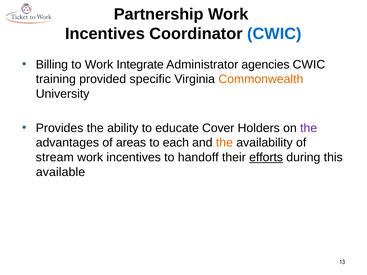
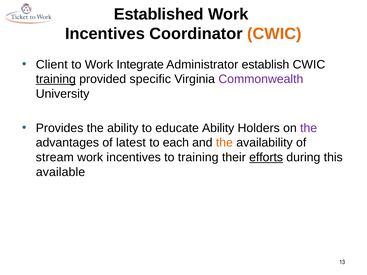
Partnership: Partnership -> Established (159, 14)
CWIC colour: blue -> orange (274, 34)
Billing: Billing -> Client (52, 65)
agencies: agencies -> establish (265, 65)
training underline: none -> present (56, 79)
Commonwealth colour: orange -> purple (261, 79)
educate Cover: Cover -> Ability (218, 128)
areas: areas -> latest (131, 143)
to handoff: handoff -> training (198, 158)
